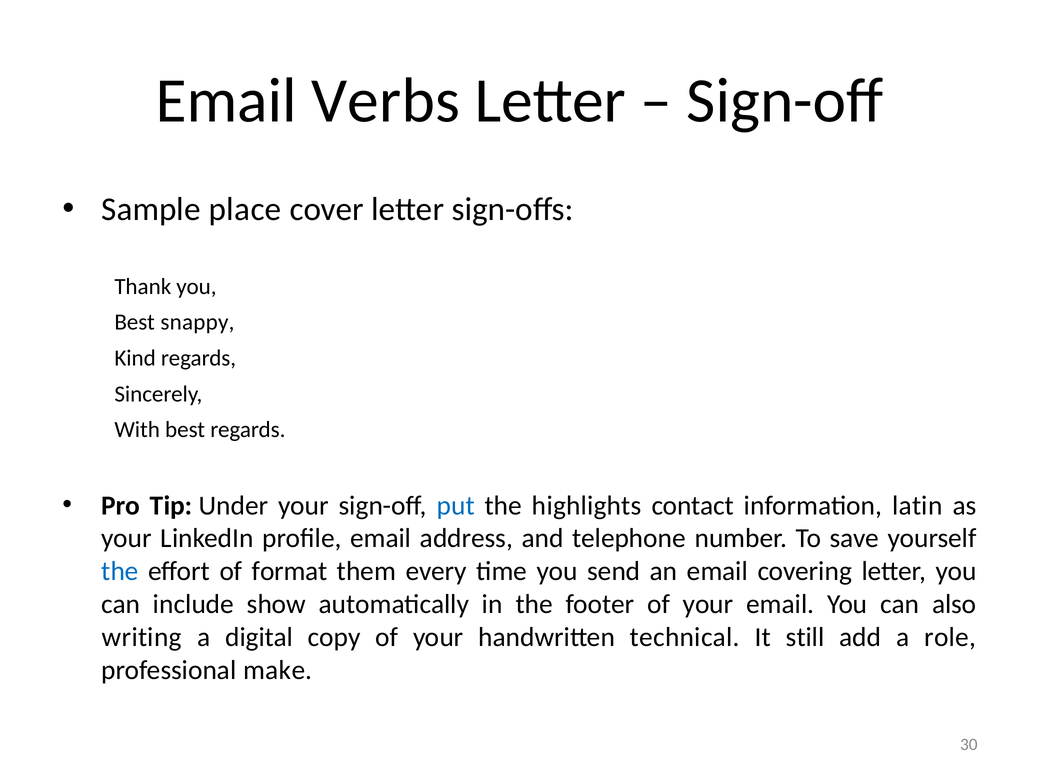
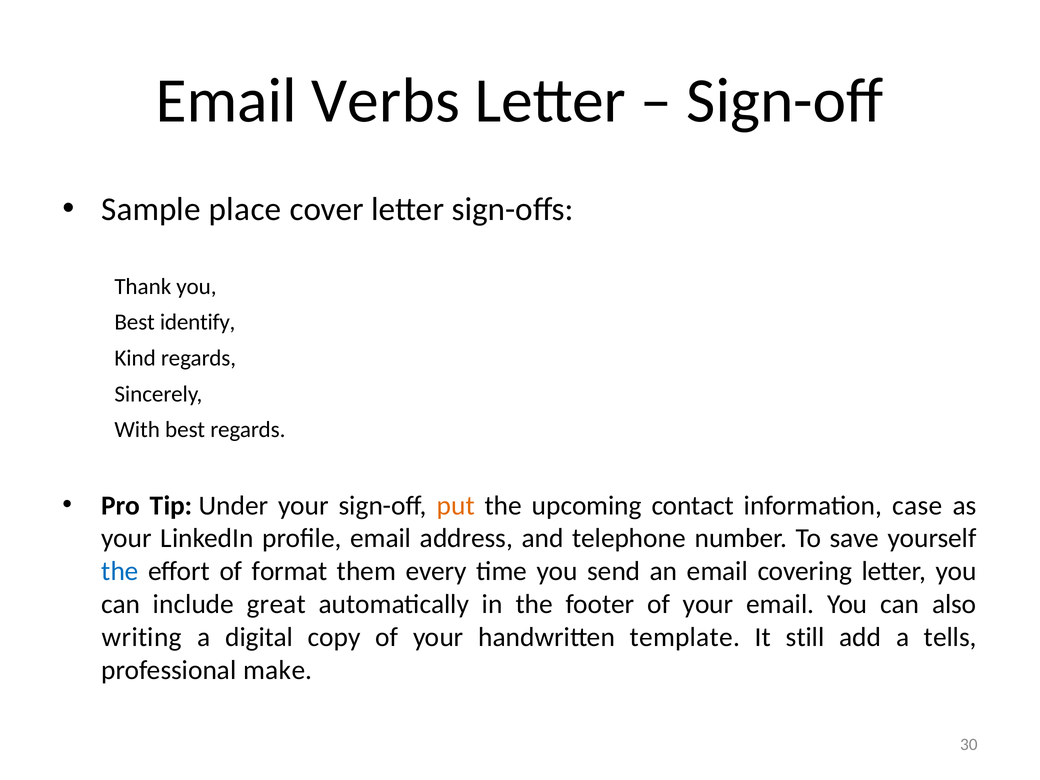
snappy: snappy -> identify (198, 322)
put colour: blue -> orange (456, 505)
highlights: highlights -> upcoming (587, 505)
latin: latin -> case (917, 505)
show: show -> great (276, 604)
technical: technical -> template (685, 637)
role: role -> tells (950, 637)
